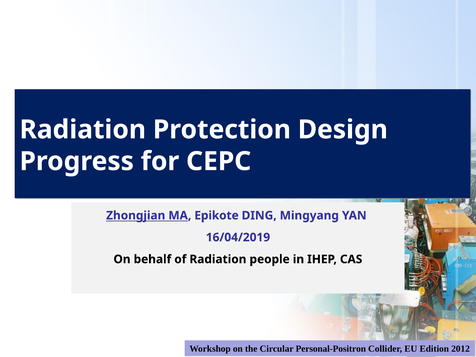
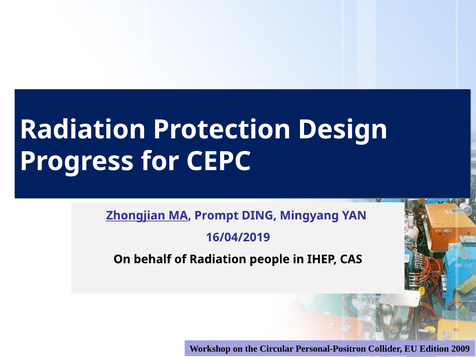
Epikote: Epikote -> Prompt (217, 216)
2012: 2012 -> 2009 (461, 349)
